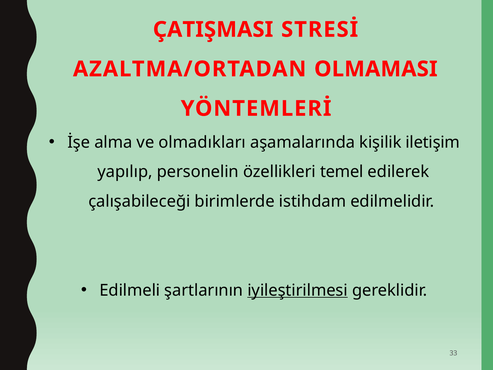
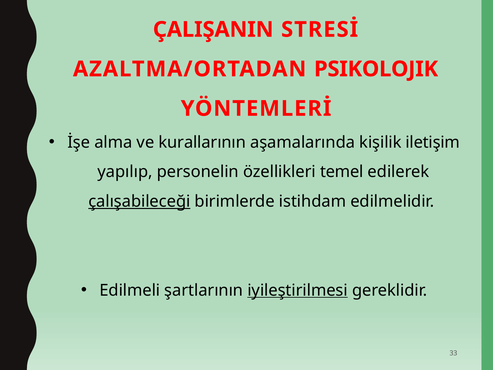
ÇATIŞMASI: ÇATIŞMASI -> ÇALIŞANIN (213, 30)
OLMAMASI: OLMAMASI -> PSIKOLOJIK (376, 69)
olmadıkları: olmadıkları -> kurallarının (202, 142)
çalışabileceği underline: none -> present (139, 201)
